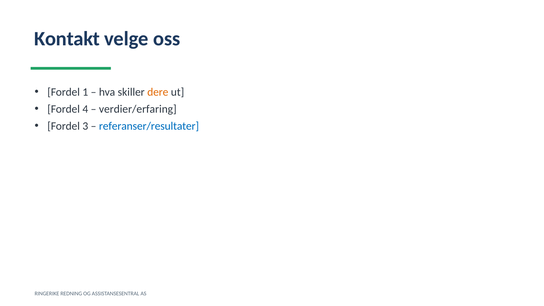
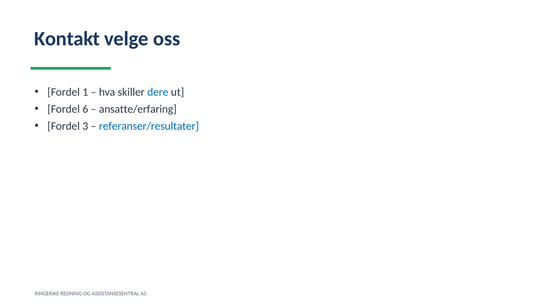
dere colour: orange -> blue (158, 92)
4: 4 -> 6 (85, 109)
verdier/erfaring: verdier/erfaring -> ansatte/erfaring (138, 109)
